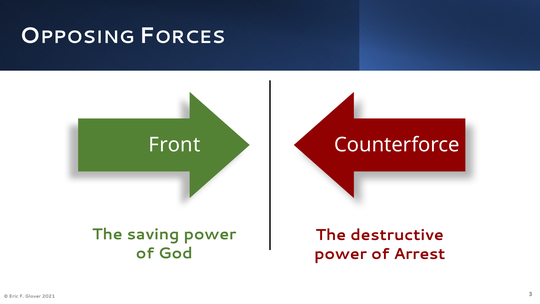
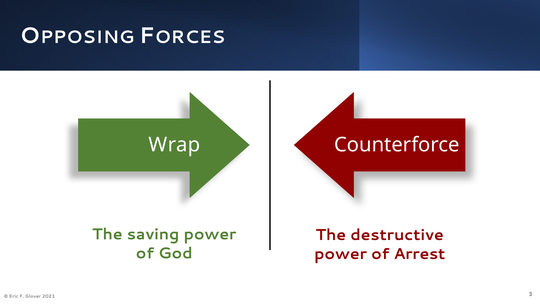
Front: Front -> Wrap (174, 145)
